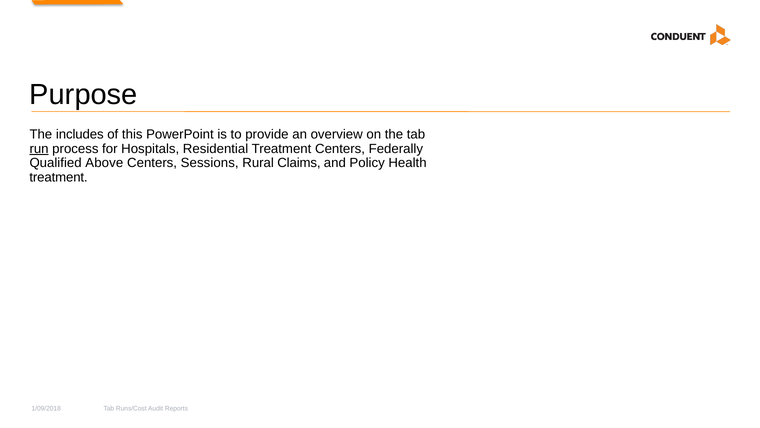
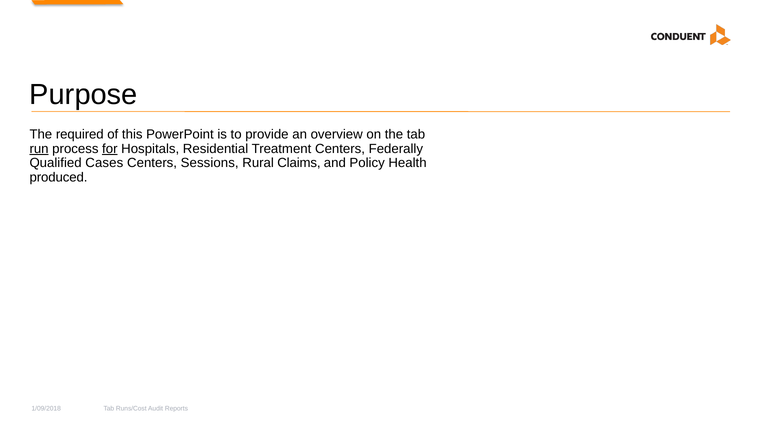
includes: includes -> required (80, 134)
for underline: none -> present (110, 149)
Above: Above -> Cases (104, 163)
treatment: treatment -> produced (59, 177)
